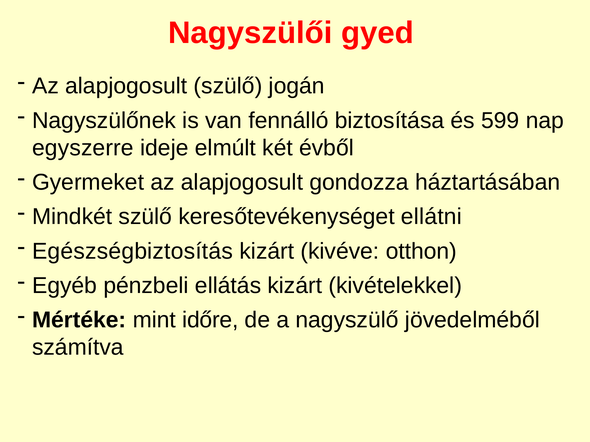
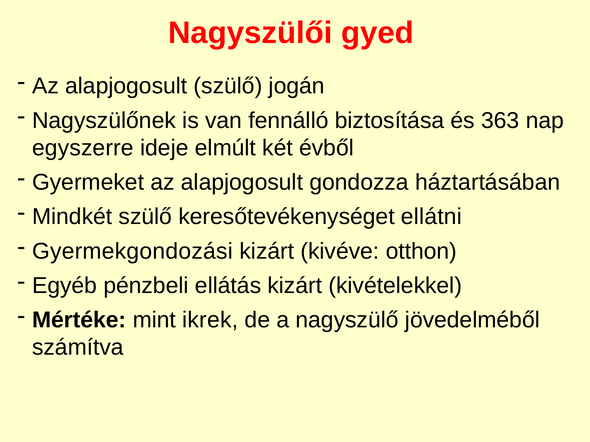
599: 599 -> 363 (500, 121)
Egészségbiztosítás: Egészségbiztosítás -> Gyermekgondozási (133, 251)
időre: időre -> ikrek (210, 320)
